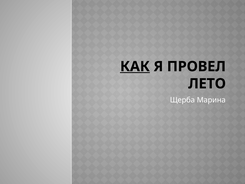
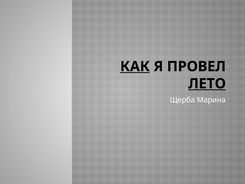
ЛЕТО underline: none -> present (207, 84)
